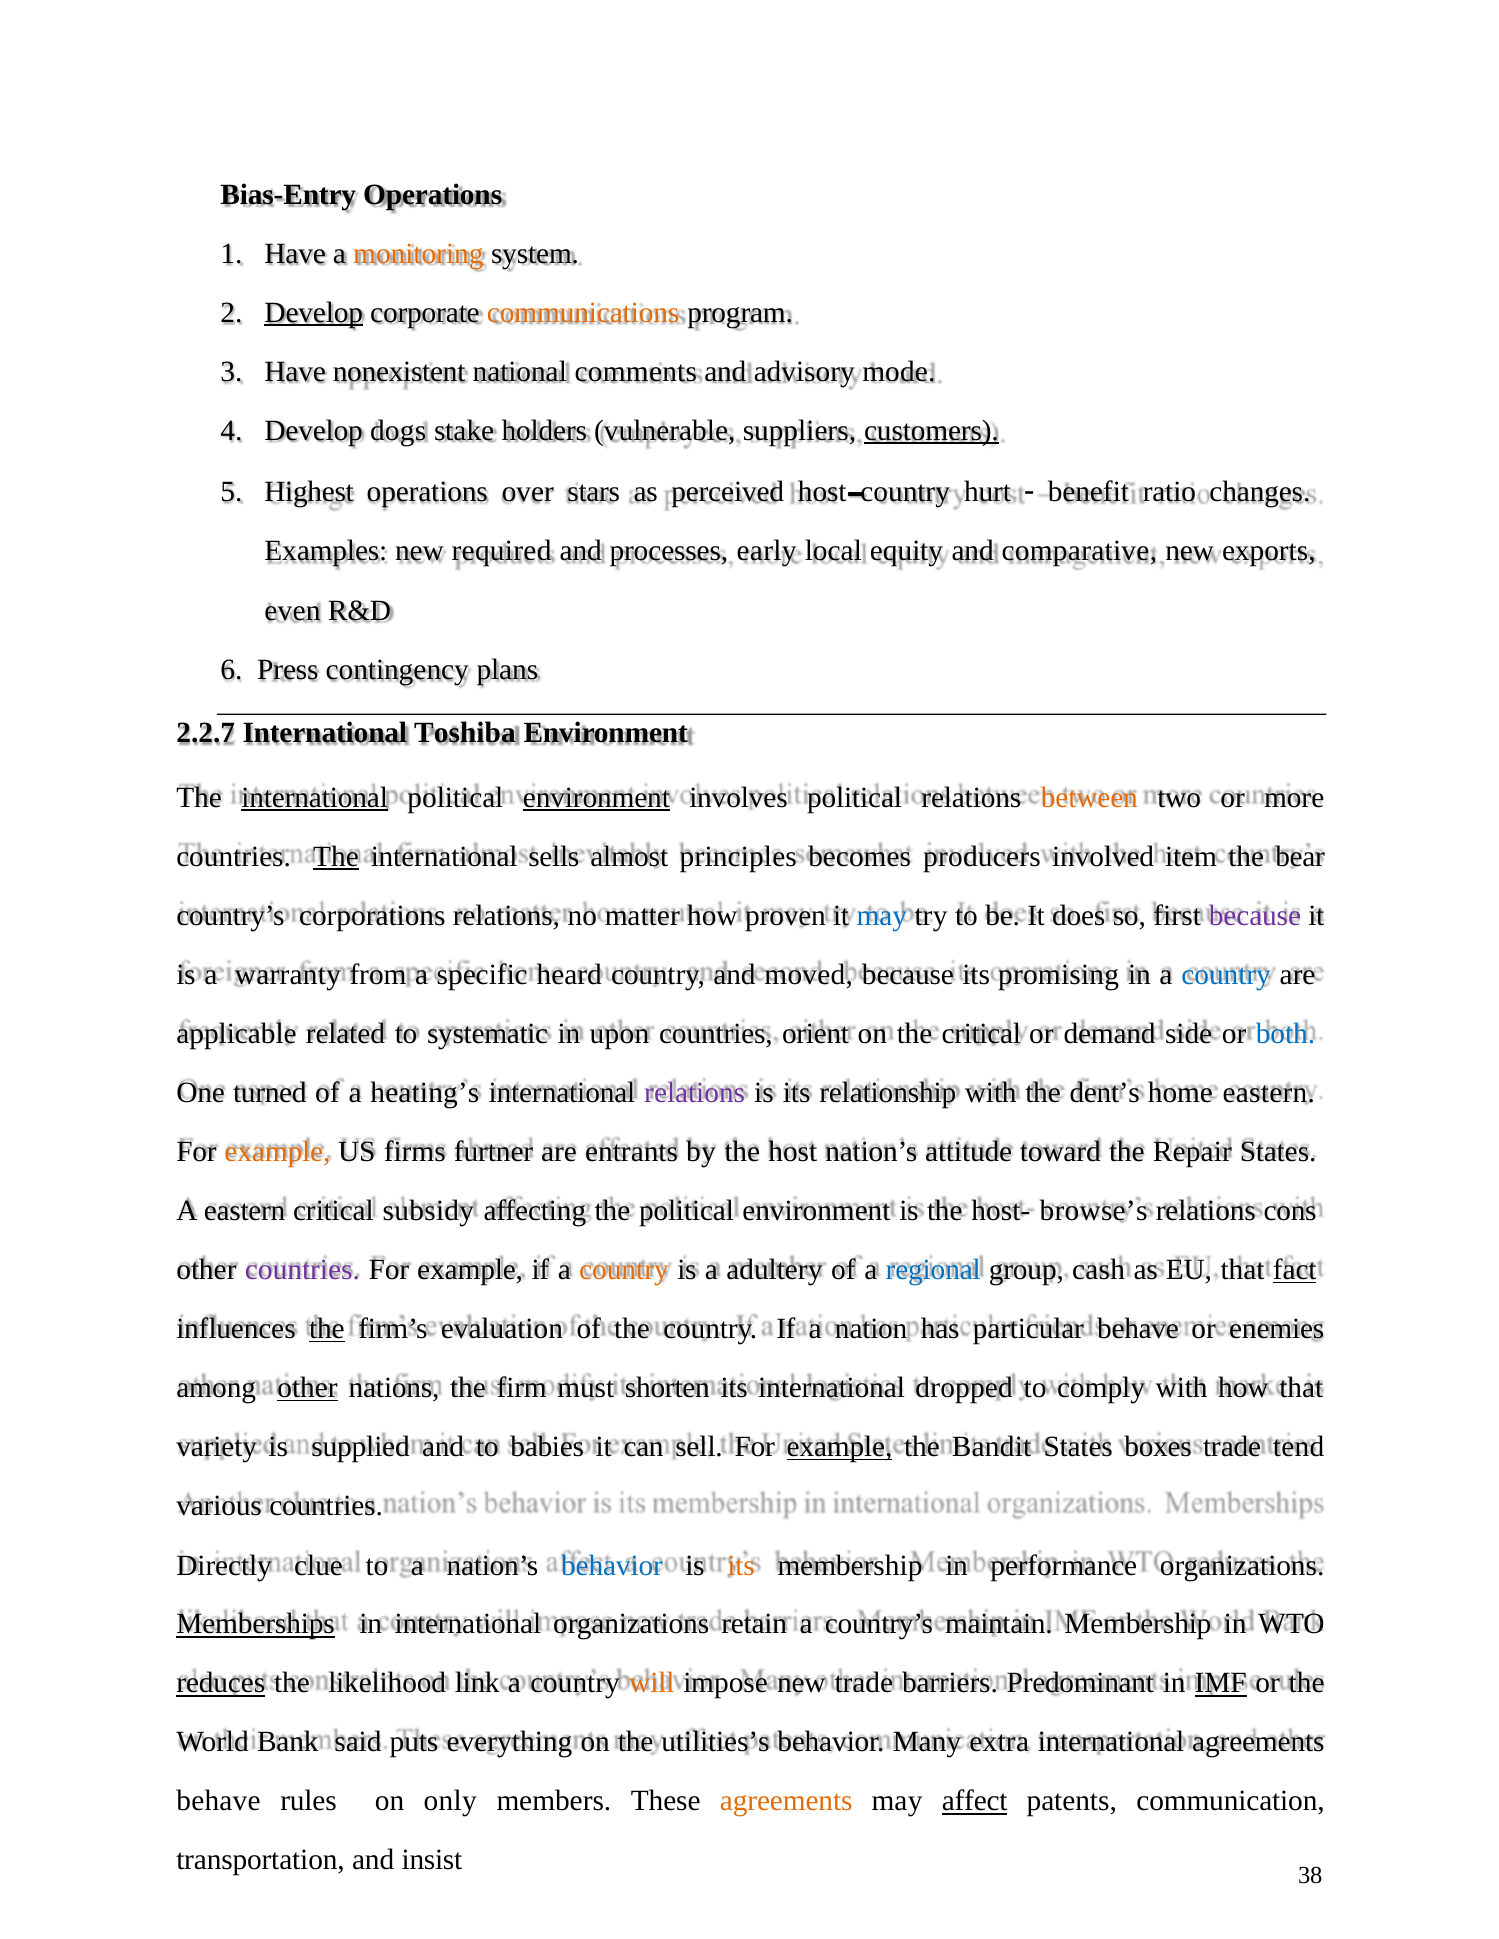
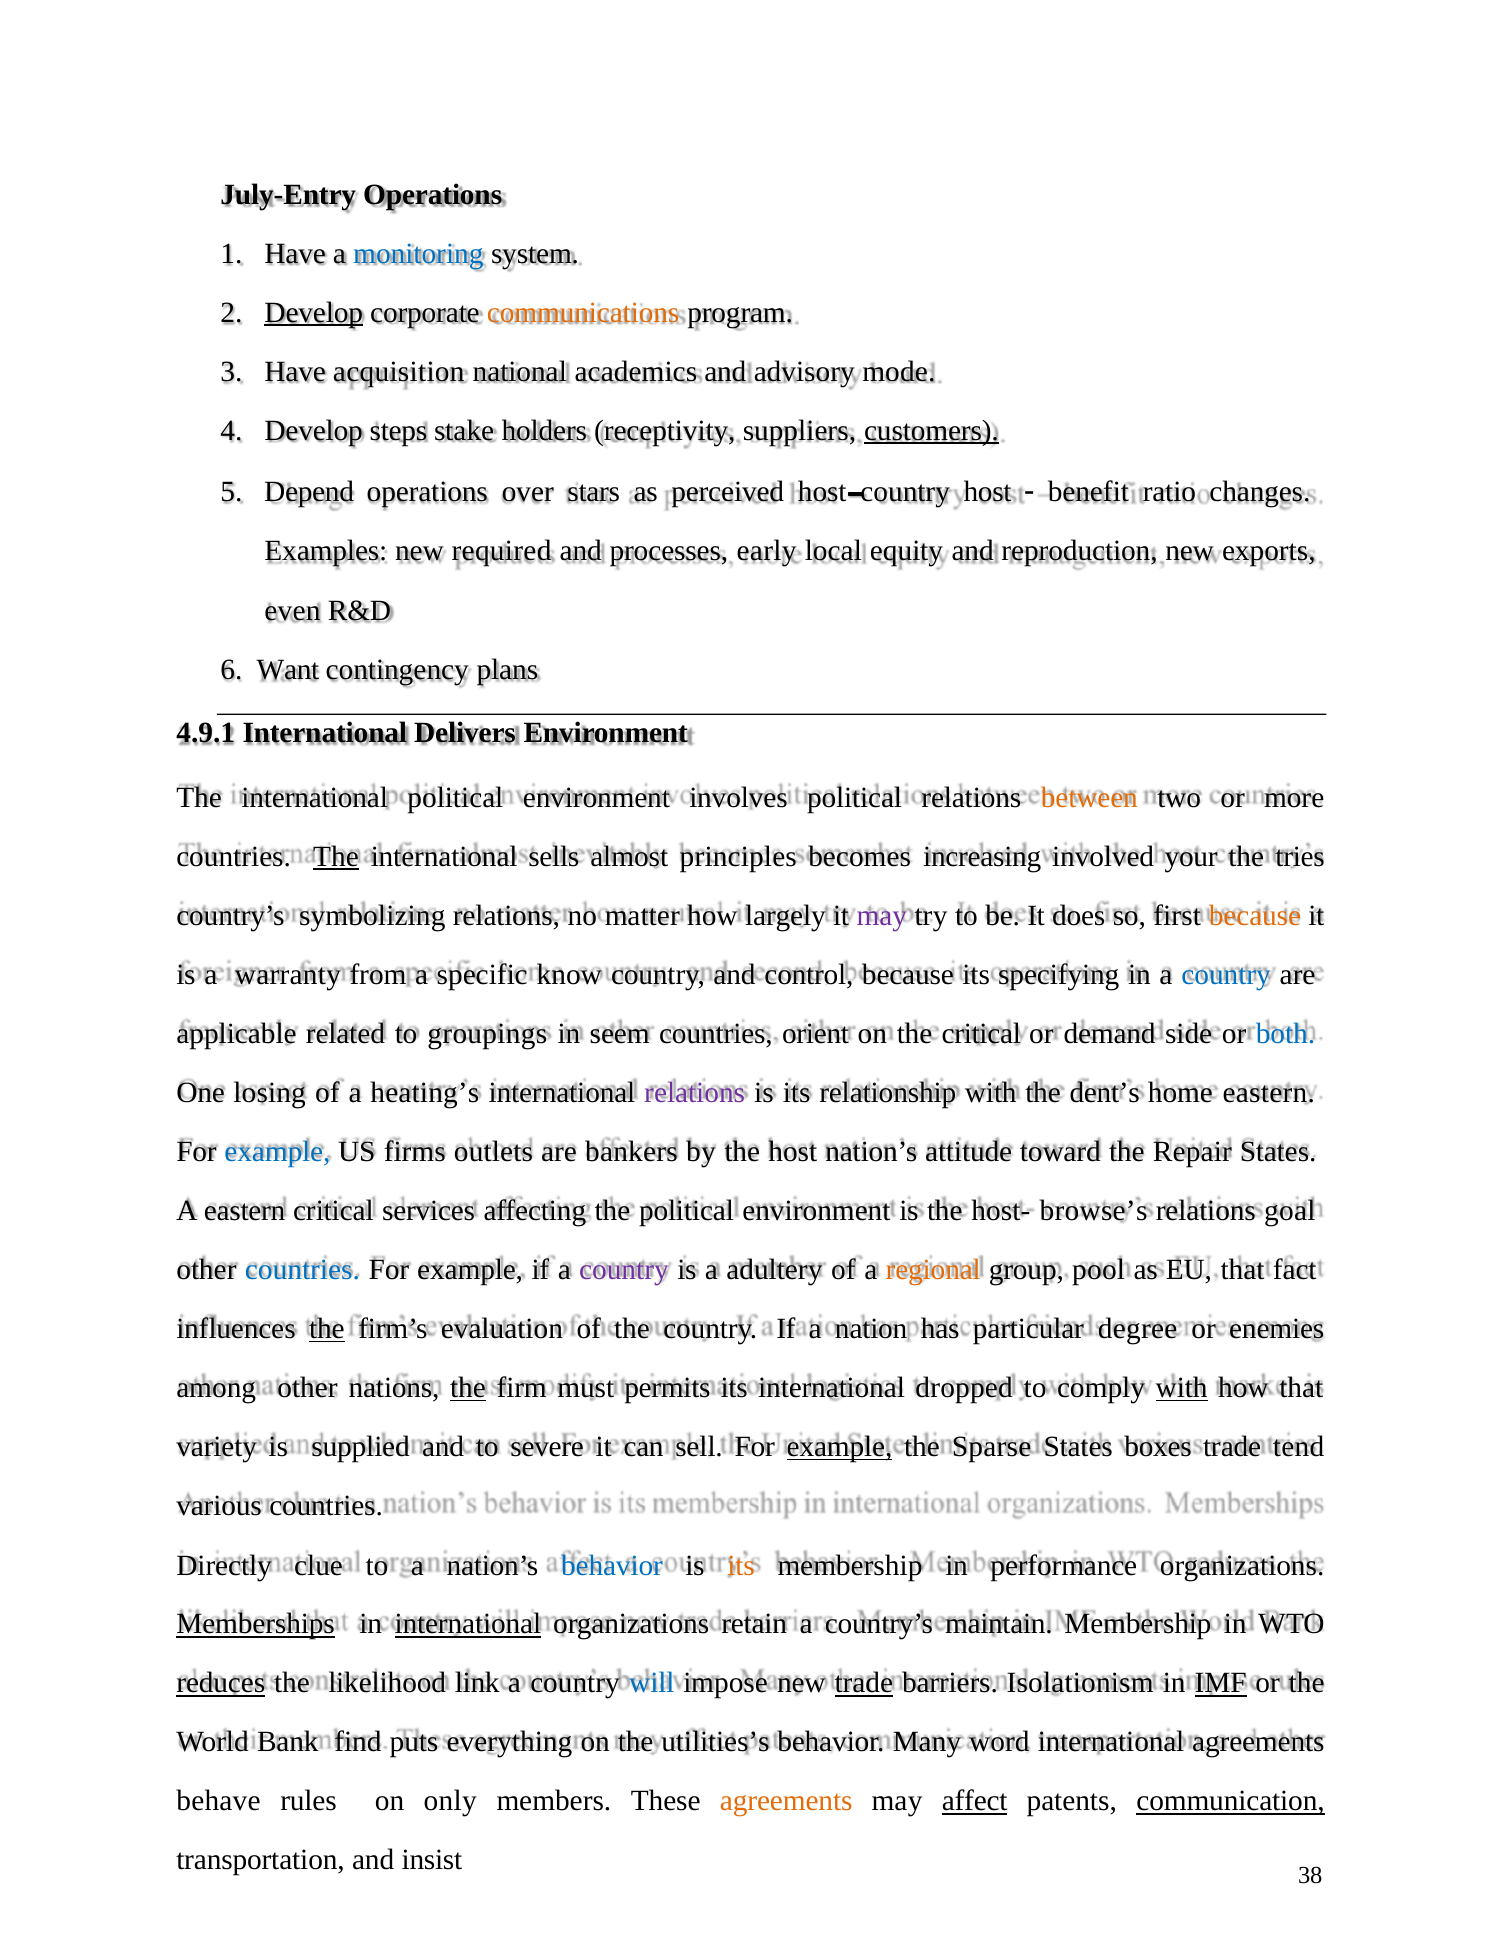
Bias-Entry: Bias-Entry -> July-Entry (288, 195)
monitoring colour: orange -> blue (418, 254)
nonexistent: nonexistent -> acquisition (399, 372)
comments: comments -> academics (636, 372)
dogs: dogs -> steps (398, 431)
vulnerable: vulnerable -> receptivity (665, 431)
Highest: Highest -> Depend (309, 492)
country hurt: hurt -> host (988, 492)
comparative: comparative -> reproduction (1080, 551)
Press: Press -> Want (288, 670)
2.2.7: 2.2.7 -> 4.9.1 (206, 734)
Toshiba: Toshiba -> Delivers (465, 734)
international underline: present -> none (315, 798)
environment underline: present -> none (596, 798)
producers: producers -> increasing (982, 857)
item: item -> your (1191, 857)
bear: bear -> tries (1300, 857)
corporations: corporations -> symbolizing (372, 916)
proven: proven -> largely (785, 916)
may colour: blue -> purple (882, 916)
because colour: purple -> orange (1255, 916)
heard: heard -> know (569, 975)
moved: moved -> control (809, 975)
promising: promising -> specifying (1059, 975)
systematic: systematic -> groupings (487, 1034)
upon: upon -> seem (620, 1034)
turned: turned -> losing (270, 1093)
example colour: orange -> blue (277, 1152)
furtner: furtner -> outlets (493, 1152)
entrants: entrants -> bankers (631, 1152)
subsidy: subsidy -> services (429, 1211)
cons: cons -> goal (1290, 1211)
countries colour: purple -> blue (302, 1270)
country colour: orange -> purple (624, 1270)
regional colour: blue -> orange (933, 1270)
cash: cash -> pool (1099, 1270)
fact underline: present -> none (1295, 1270)
particular behave: behave -> degree (1138, 1329)
other underline: present -> none (308, 1388)
the underline: none -> present (468, 1388)
shorten: shorten -> permits (667, 1388)
with underline: none -> present (1182, 1388)
babies: babies -> severe (547, 1448)
Bandit: Bandit -> Sparse (992, 1448)
international underline: none -> present (468, 1625)
will colour: orange -> blue (652, 1684)
trade underline: none -> present (864, 1684)
Predominant: Predominant -> Isolationism (1080, 1684)
said: said -> find (358, 1743)
extra: extra -> word (999, 1743)
communication underline: none -> present (1231, 1802)
